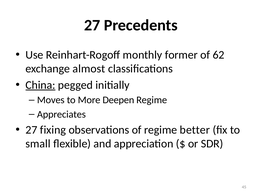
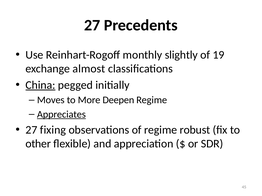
former: former -> slightly (181, 55)
62: 62 -> 19 (219, 55)
Appreciates underline: none -> present (61, 115)
better: better -> robust (195, 130)
small: small -> other (38, 144)
